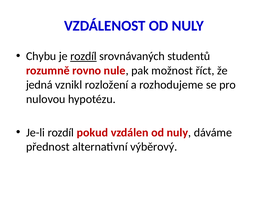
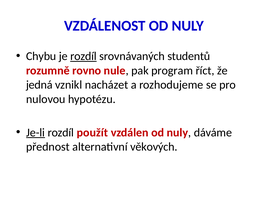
možnost: možnost -> program (172, 71)
rozložení: rozložení -> nacházet (107, 85)
Je-li underline: none -> present (36, 132)
pokud: pokud -> použít (92, 132)
výběrový: výběrový -> věkových (154, 147)
